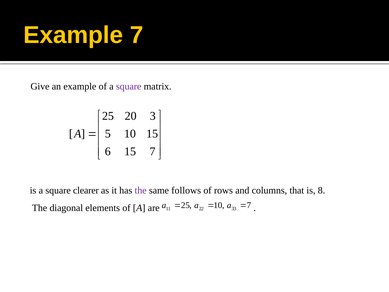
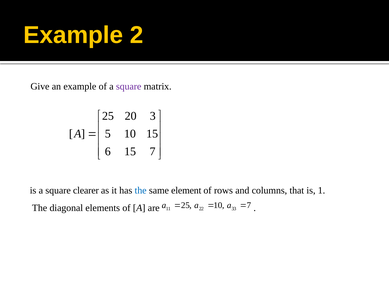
Example 7: 7 -> 2 (137, 35)
the colour: purple -> blue (141, 190)
follows: follows -> element (186, 190)
8: 8 -> 1 (322, 190)
